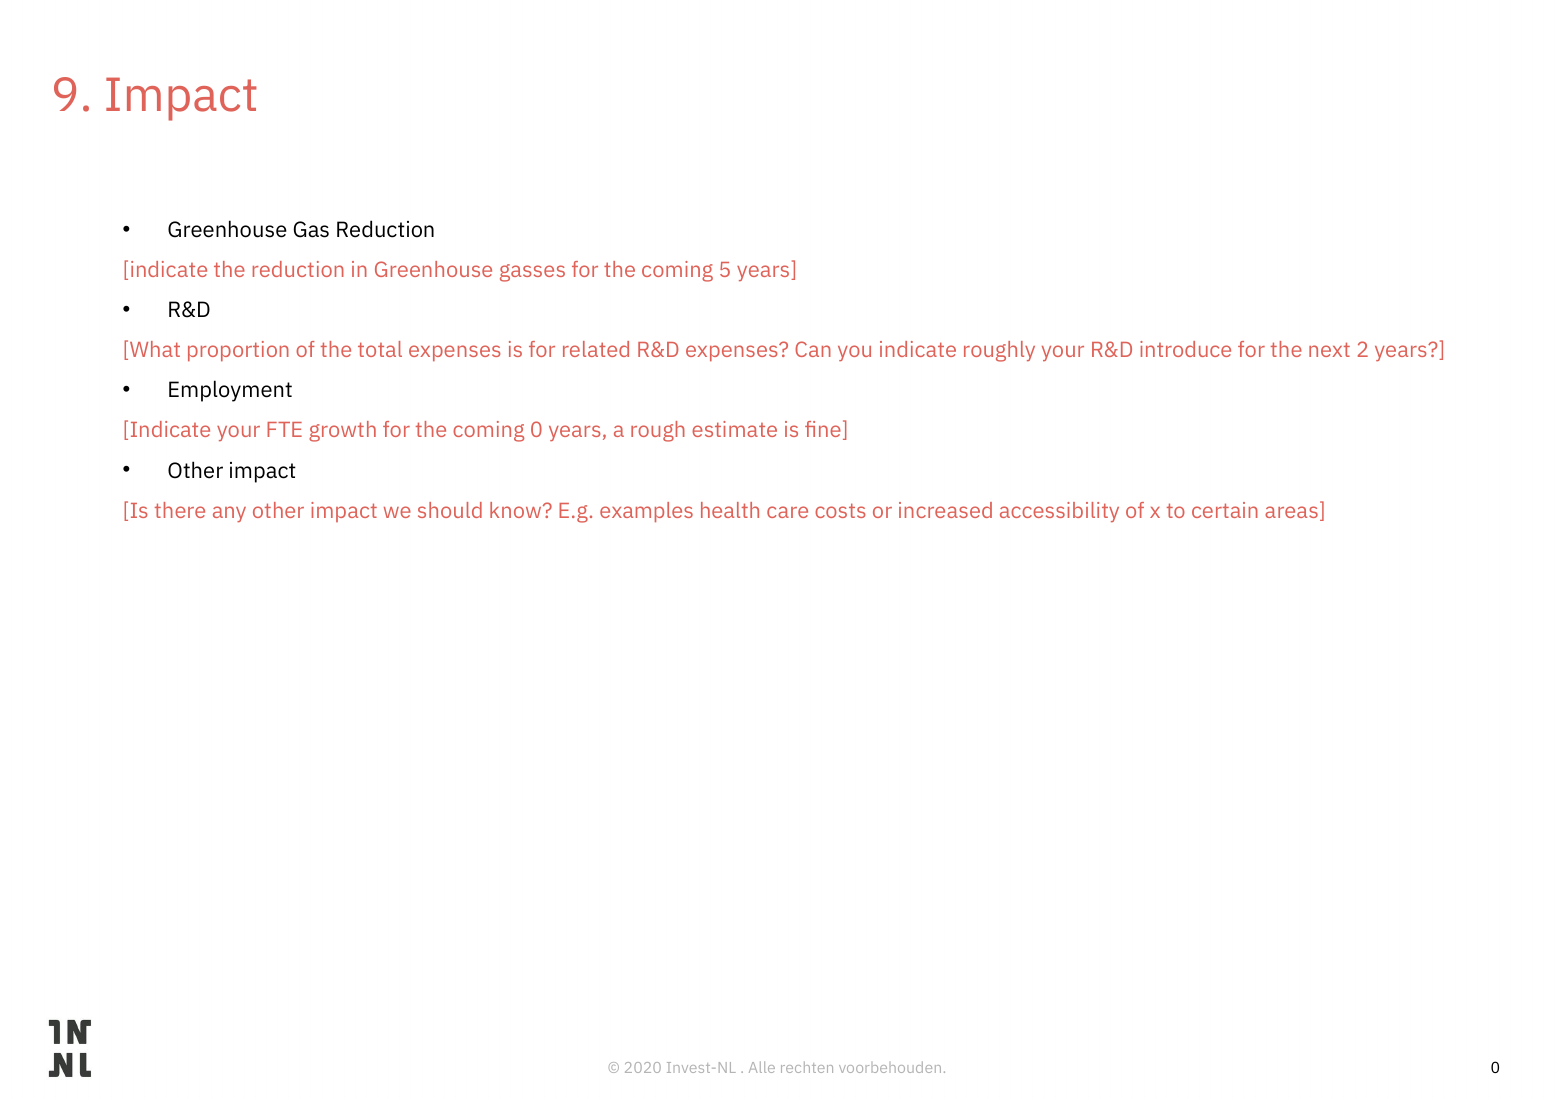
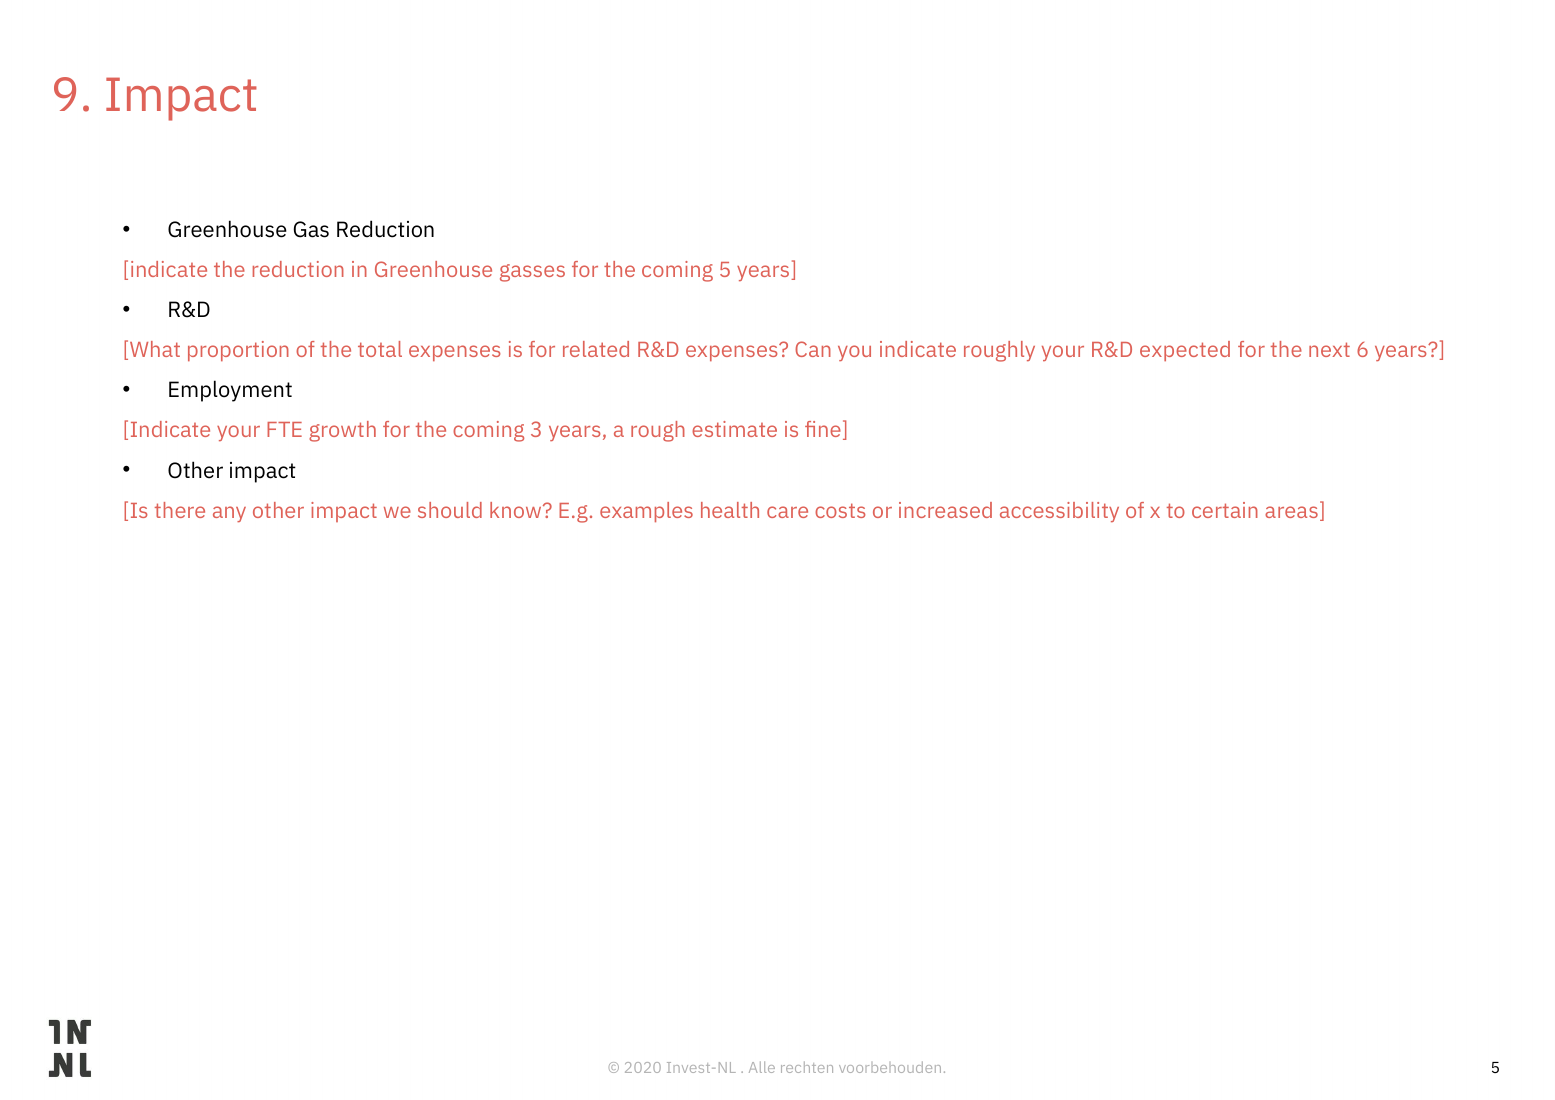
introduce: introduce -> expected (1185, 350)
2: 2 -> 6 (1363, 350)
coming 0: 0 -> 3 (536, 431)
0: 0 -> 5 (1495, 1068)
